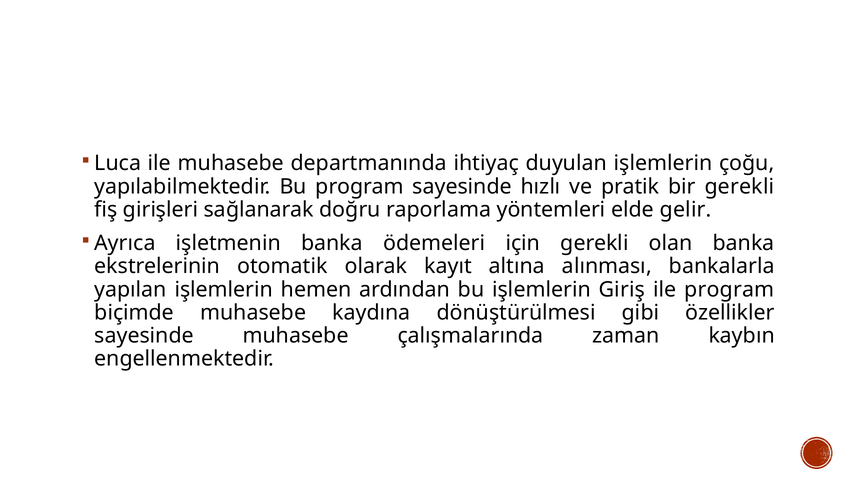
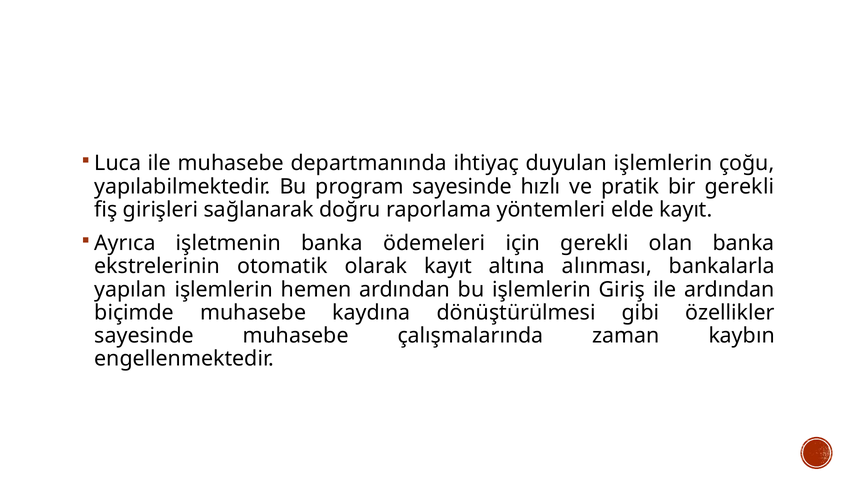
elde gelir: gelir -> kayıt (686, 210)
ile program: program -> ardından (729, 290)
